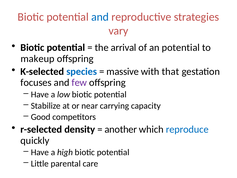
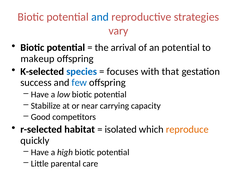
massive: massive -> focuses (123, 71)
focuses: focuses -> success (36, 83)
few colour: purple -> blue (79, 83)
density: density -> habitat (80, 129)
another: another -> isolated (121, 129)
reproduce colour: blue -> orange (187, 129)
